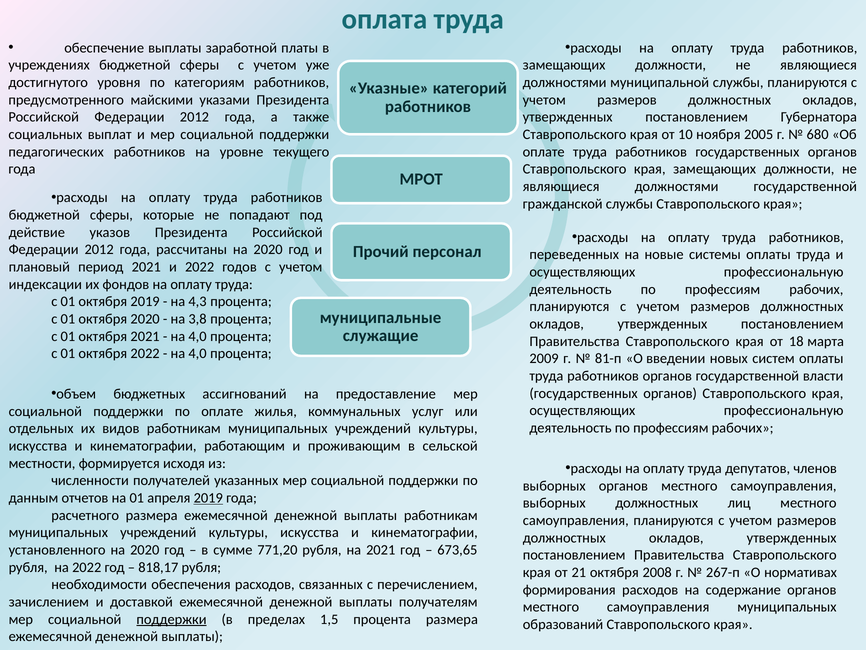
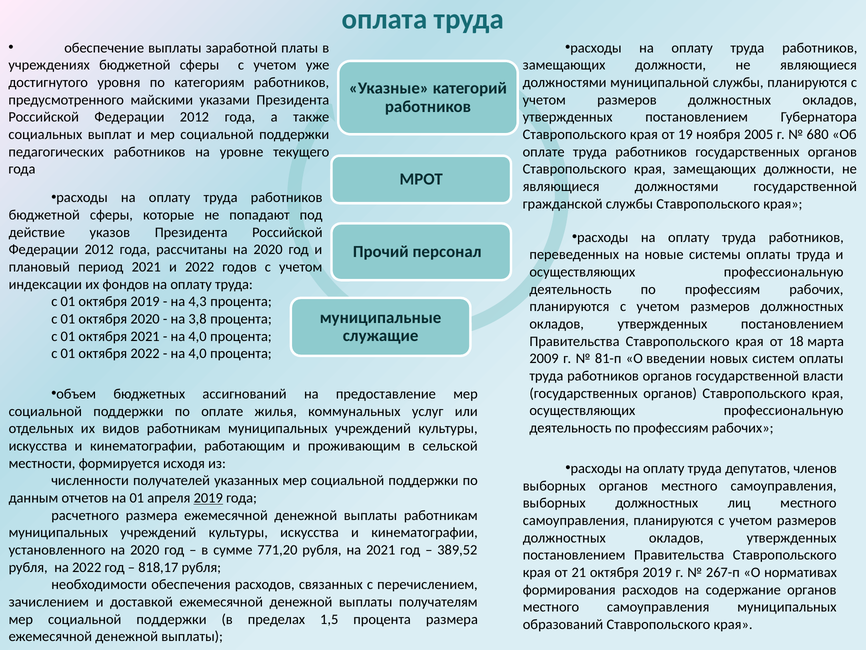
10: 10 -> 19 (685, 134)
673,65: 673,65 -> 389,52 (457, 550)
21 октября 2008: 2008 -> 2019 (657, 572)
поддержки underline: present -> none (171, 619)
